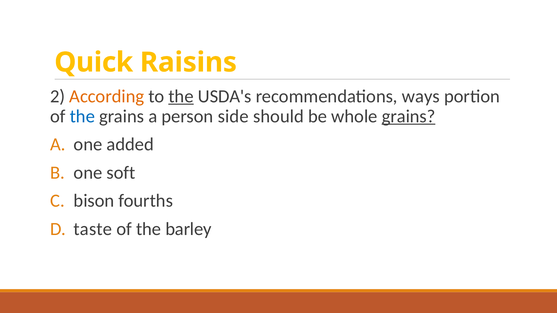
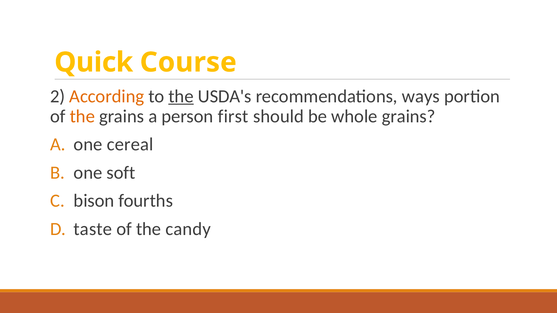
Raisins: Raisins -> Course (188, 62)
the colour: blue -> orange (82, 116)
side: side -> first (233, 116)
grains underline: present -> none (409, 116)
added: added -> cereal (130, 145)
barley: barley -> candy (188, 229)
